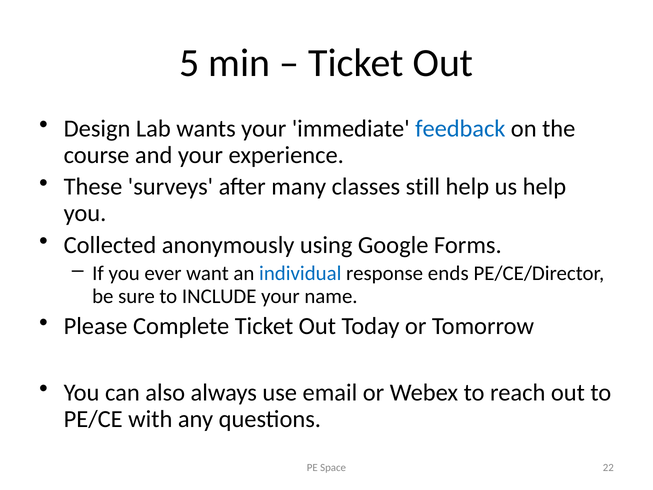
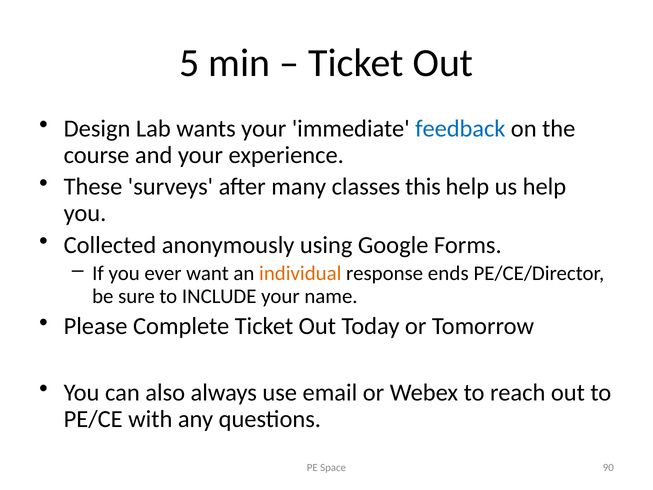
still: still -> this (423, 187)
individual colour: blue -> orange (300, 273)
22: 22 -> 90 (608, 468)
